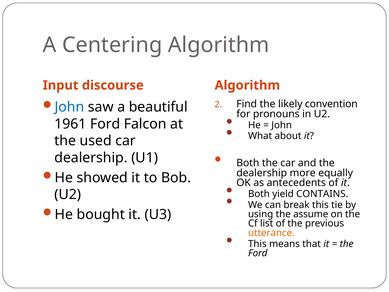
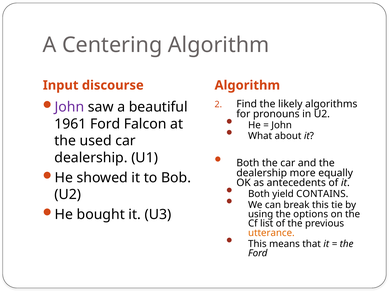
John colour: blue -> purple (69, 107)
convention: convention -> algorithms (331, 104)
assume: assume -> options (311, 214)
